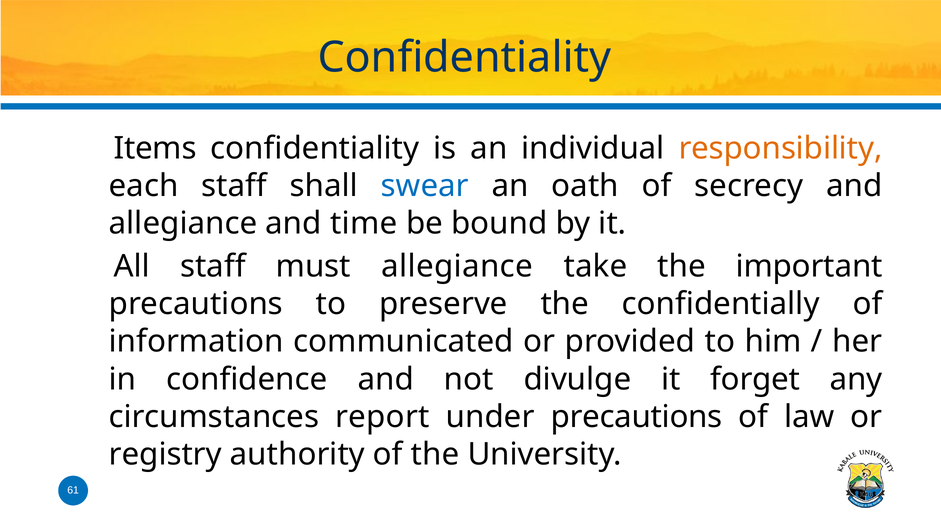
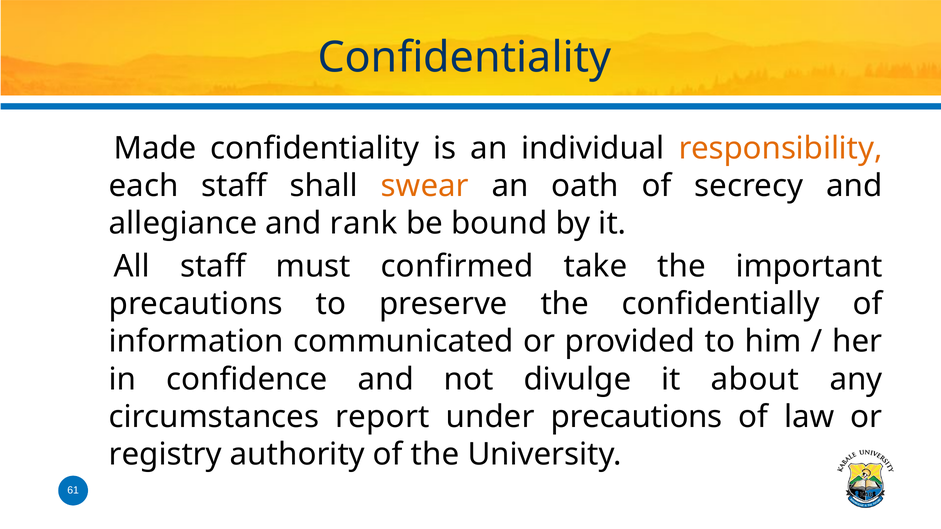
Items: Items -> Made (155, 148)
swear colour: blue -> orange (425, 186)
time: time -> rank (364, 224)
must allegiance: allegiance -> confirmed (457, 267)
forget: forget -> about (755, 379)
